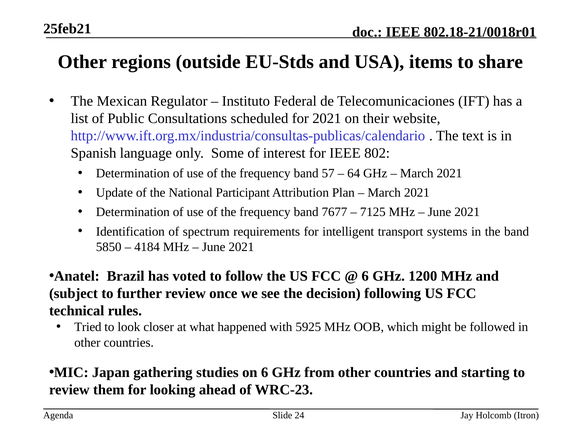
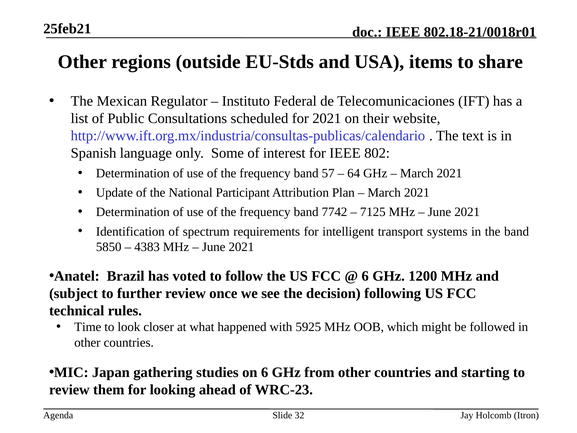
7677: 7677 -> 7742 (335, 212)
4184: 4184 -> 4383 (147, 247)
Tried: Tried -> Time (88, 327)
24: 24 -> 32 (299, 415)
